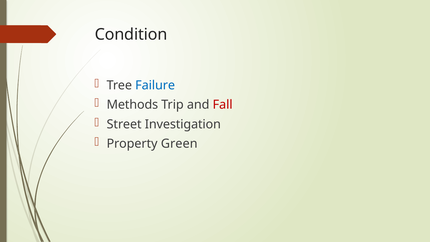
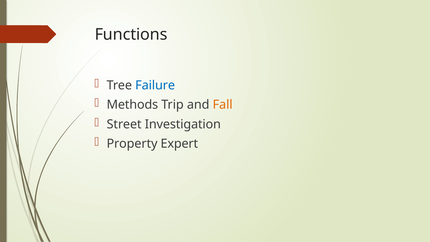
Condition: Condition -> Functions (131, 34)
Fall colour: red -> orange (223, 105)
Green: Green -> Expert (179, 144)
